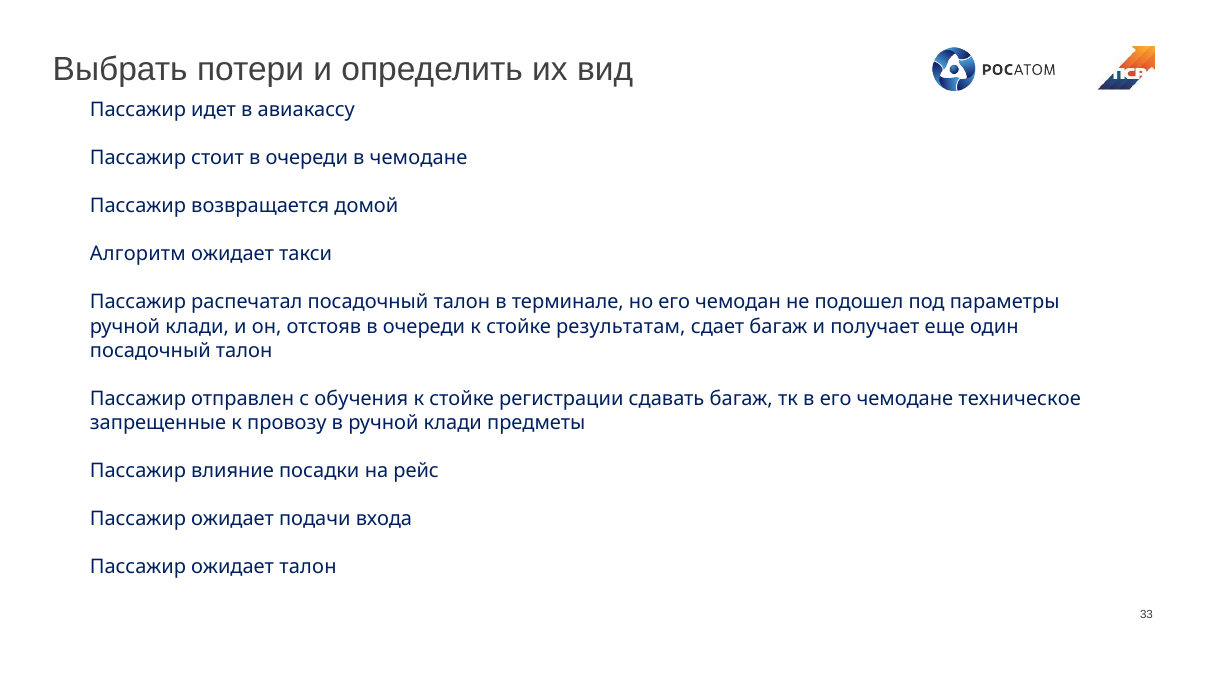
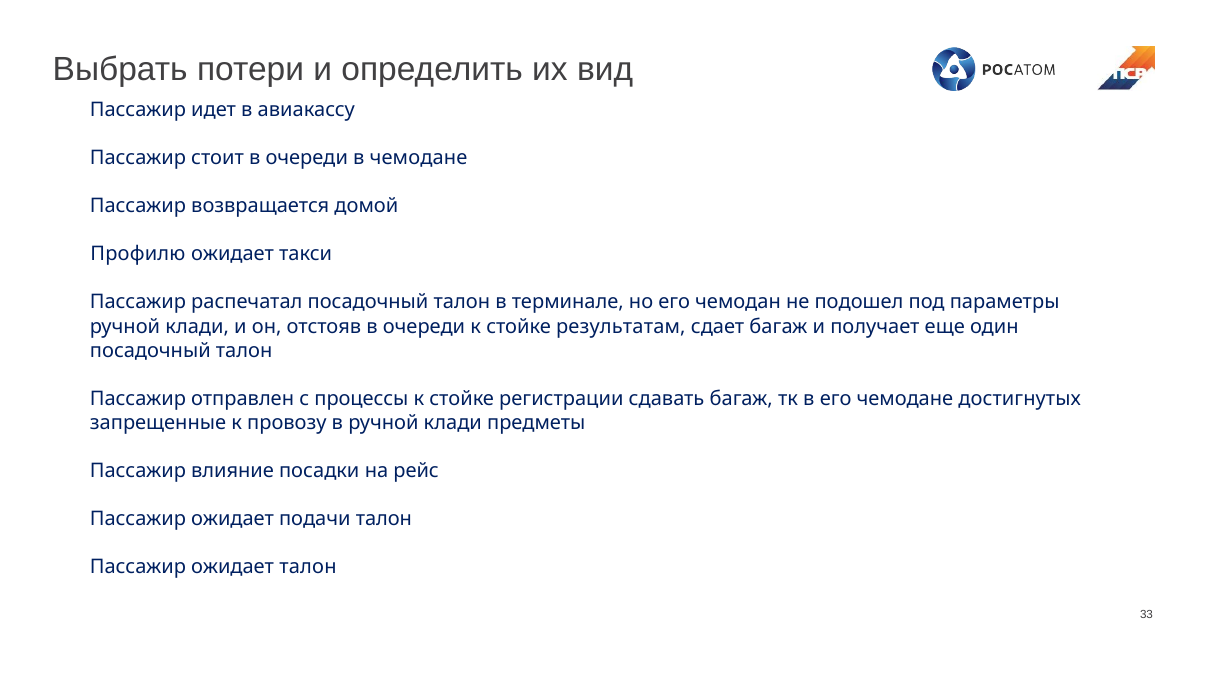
Алгоритм: Алгоритм -> Профилю (138, 254)
обучения: обучения -> процессы (361, 399)
техническое: техническое -> достигнутых (1020, 399)
подачи входа: входа -> талон (384, 519)
